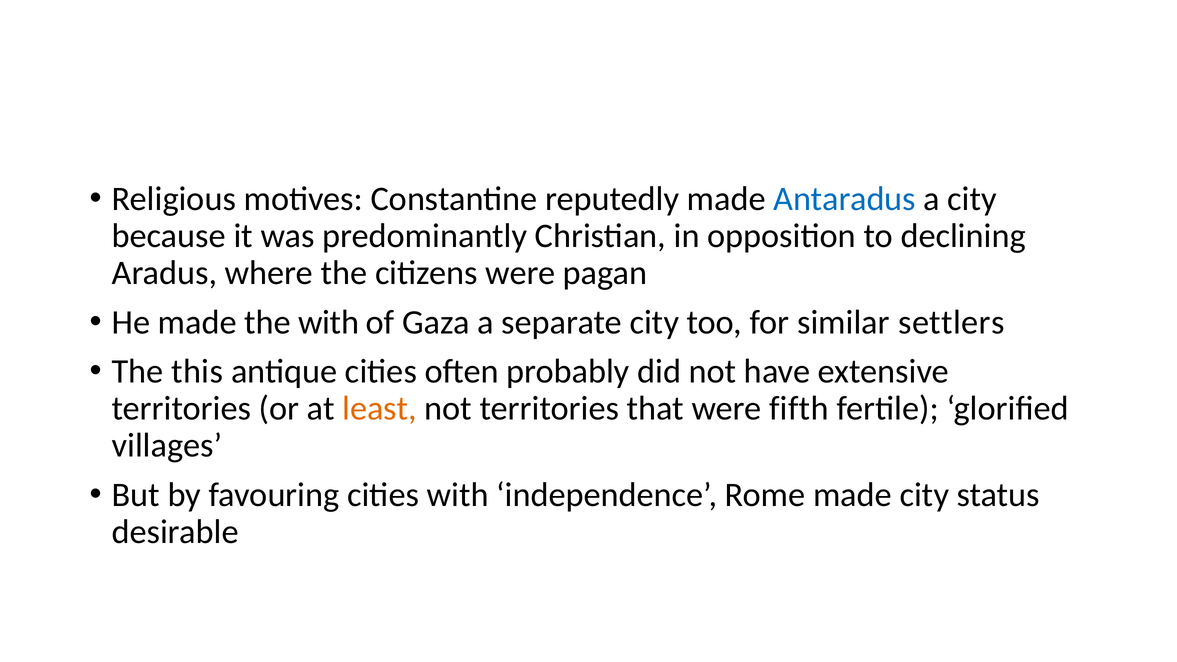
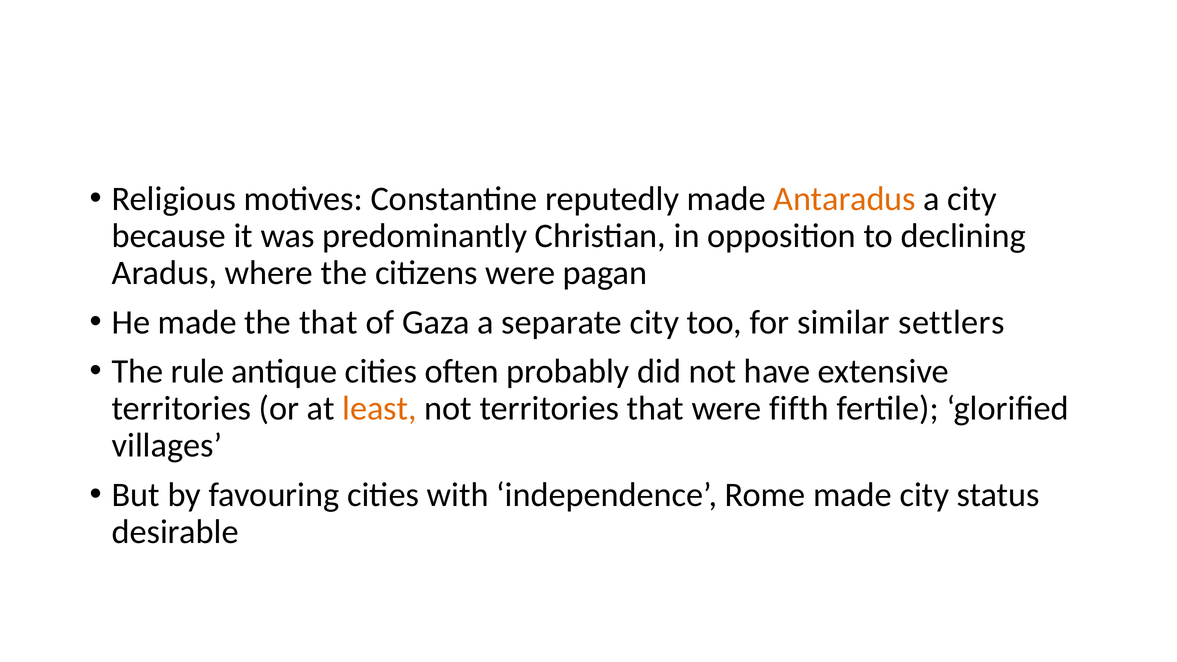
Antaradus colour: blue -> orange (845, 199)
the with: with -> that (328, 322)
this: this -> rule (197, 372)
